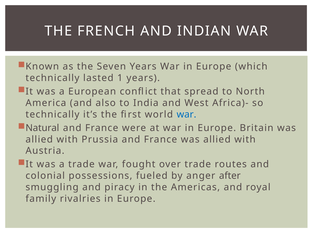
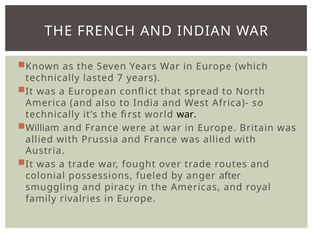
1: 1 -> 7 (120, 78)
war colour: blue -> black (187, 115)
Natural: Natural -> William (42, 128)
